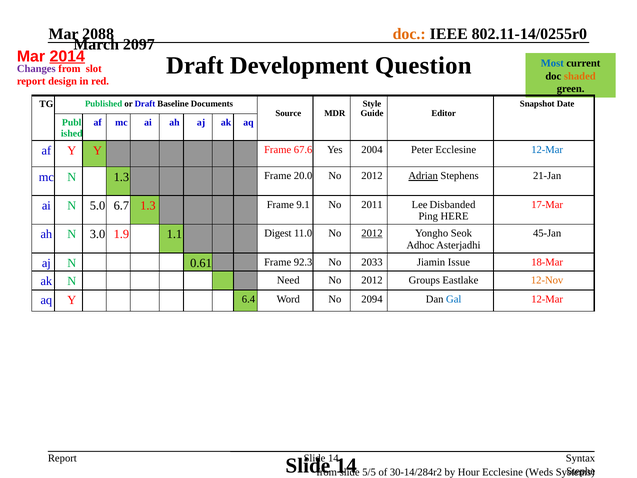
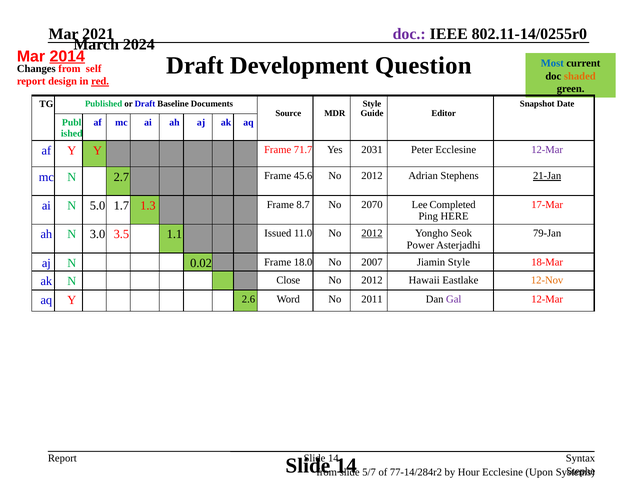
2088: 2088 -> 2021 (98, 34)
doc colour: orange -> purple (409, 34)
2097: 2097 -> 2024 (139, 45)
Changes colour: purple -> black (36, 69)
slot: slot -> self (94, 69)
red underline: none -> present (100, 81)
67.6: 67.6 -> 71.7 (303, 150)
2004: 2004 -> 2031 (372, 150)
12-Mar colour: blue -> purple (547, 150)
N 1.3: 1.3 -> 2.7 (121, 177)
20.0: 20.0 -> 45.6 (303, 176)
Adrian underline: present -> none (423, 176)
21-Jan underline: none -> present (547, 176)
6.7: 6.7 -> 1.7 (121, 206)
9.1: 9.1 -> 8.7 (303, 205)
2011: 2011 -> 2070 (372, 205)
Disbanded: Disbanded -> Completed (453, 205)
45-Jan: 45-Jan -> 79-Jan (547, 233)
1.9: 1.9 -> 3.5 (121, 234)
Digest: Digest -> Issued (278, 233)
Adhoc: Adhoc -> Power (420, 245)
0.61: 0.61 -> 0.02 (201, 263)
92.3: 92.3 -> 18.0 (303, 262)
2033: 2033 -> 2007 (372, 262)
Jiamin Issue: Issue -> Style (459, 262)
Need: Need -> Close (288, 280)
Groups: Groups -> Hawaii (424, 280)
6.4: 6.4 -> 2.6 (248, 299)
2094: 2094 -> 2011 (372, 299)
Gal colour: blue -> purple (454, 299)
5/5: 5/5 -> 5/7 (369, 472)
30-14/284r2: 30-14/284r2 -> 77-14/284r2 (416, 472)
Weds: Weds -> Upon (539, 472)
